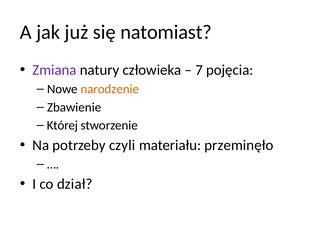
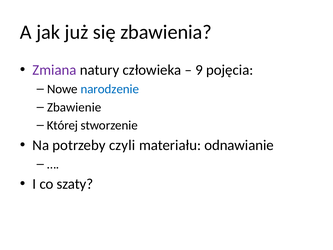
natomiast: natomiast -> zbawienia (166, 32)
7: 7 -> 9 (199, 70)
narodzenie colour: orange -> blue (110, 89)
przeminęło: przeminęło -> odnawianie (239, 145)
dział: dział -> szaty (75, 184)
